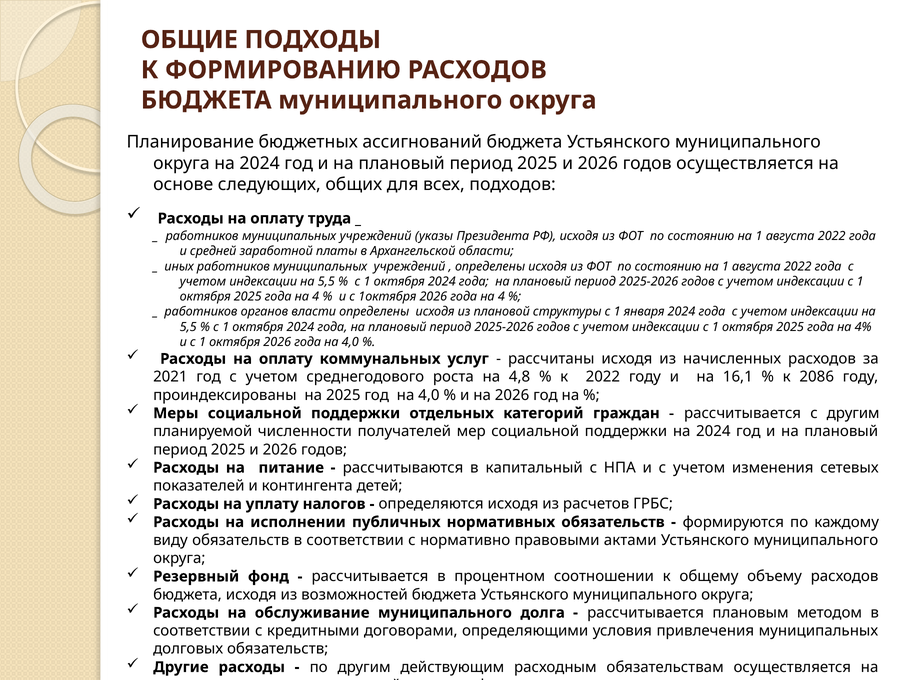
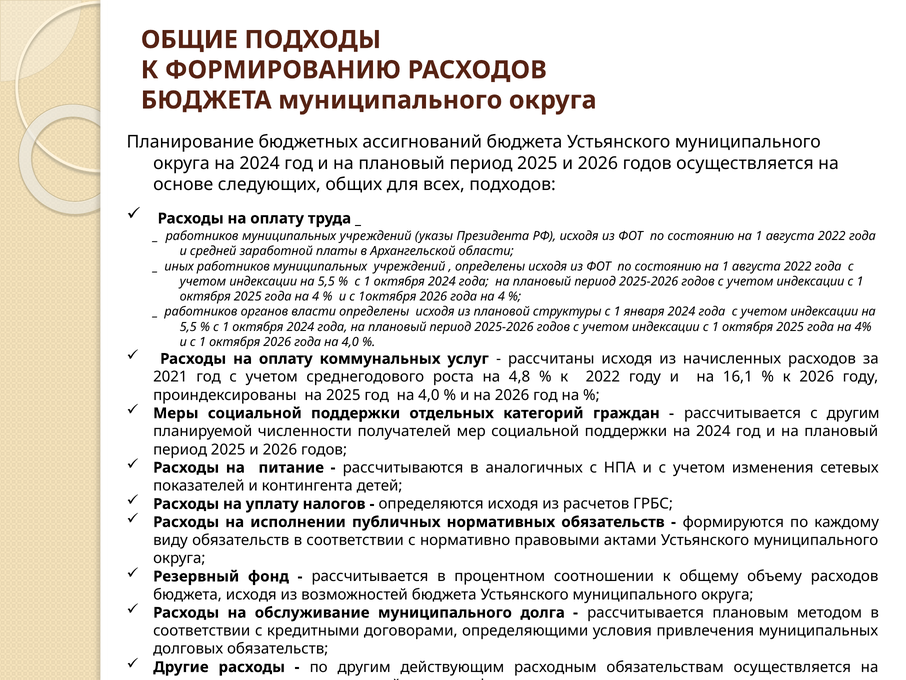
к 2086: 2086 -> 2026 (817, 377)
в капитальный: капитальный -> аналогичных (534, 467)
